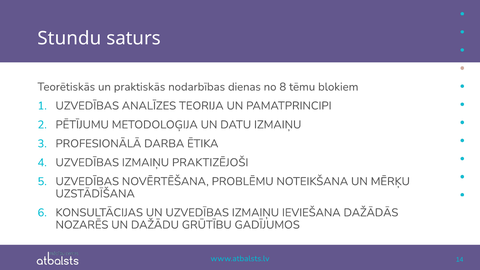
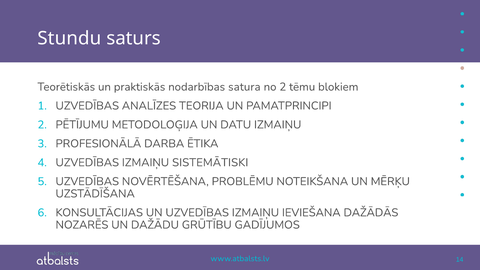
dienas: dienas -> satura (244, 87)
no 8: 8 -> 2 (283, 87)
PRAKTIZĒJOŠI: PRAKTIZĒJOŠI -> SISTEMĀTISKI (210, 163)
